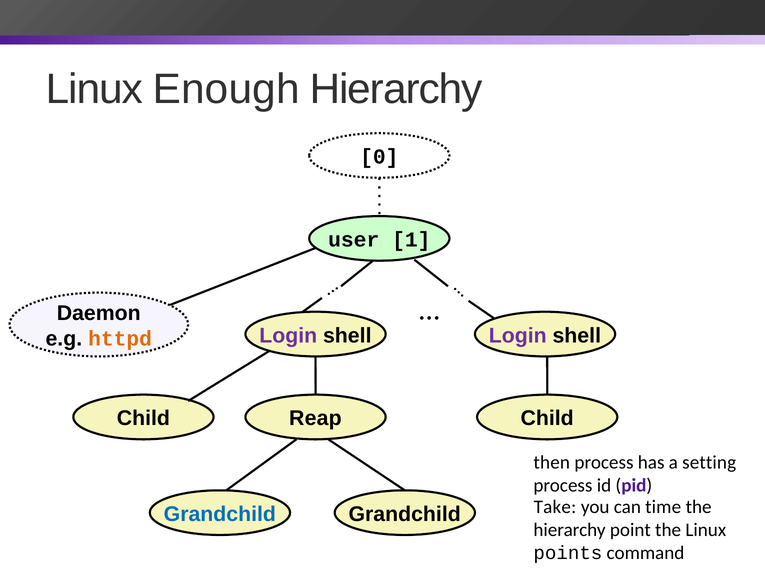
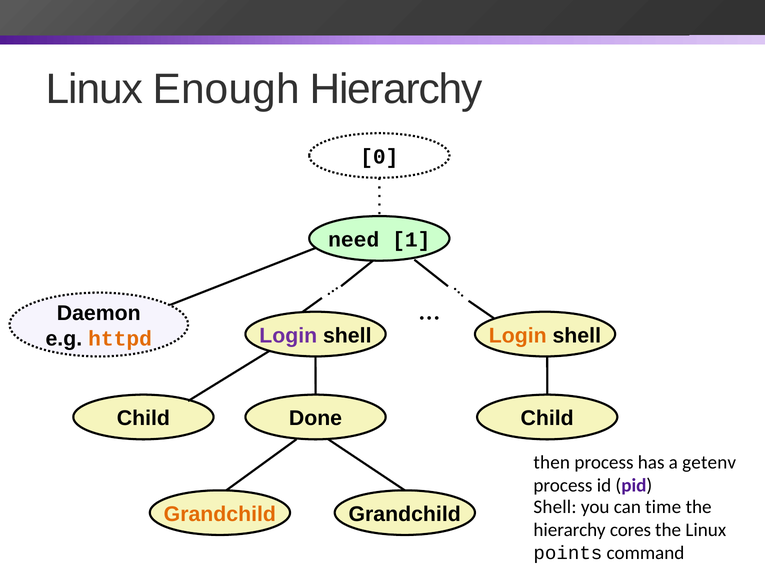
user: user -> need (354, 240)
Login colour: purple -> orange (518, 335)
Reap: Reap -> Done (316, 418)
setting: setting -> getenv (709, 462)
Take: Take -> Shell (555, 507)
Grandchild colour: blue -> orange (220, 514)
point: point -> cores (630, 530)
